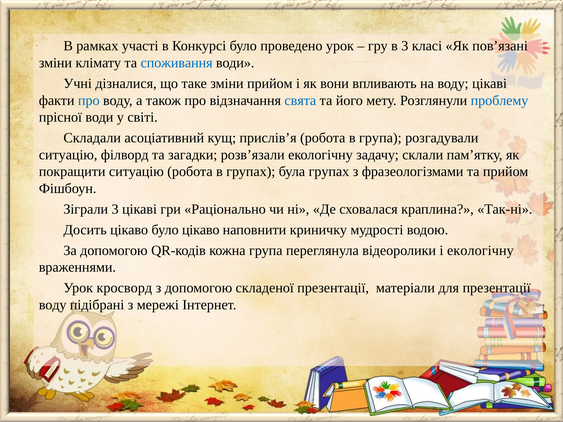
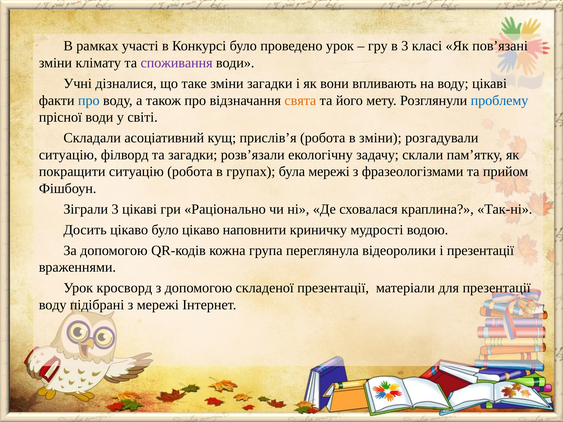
споживання colour: blue -> purple (177, 63)
зміни прийом: прийом -> загадки (270, 84)
свята colour: blue -> orange (300, 100)
в група: група -> зміни (380, 138)
була групах: групах -> мережі (329, 172)
і екологічну: екологічну -> презентації (480, 251)
